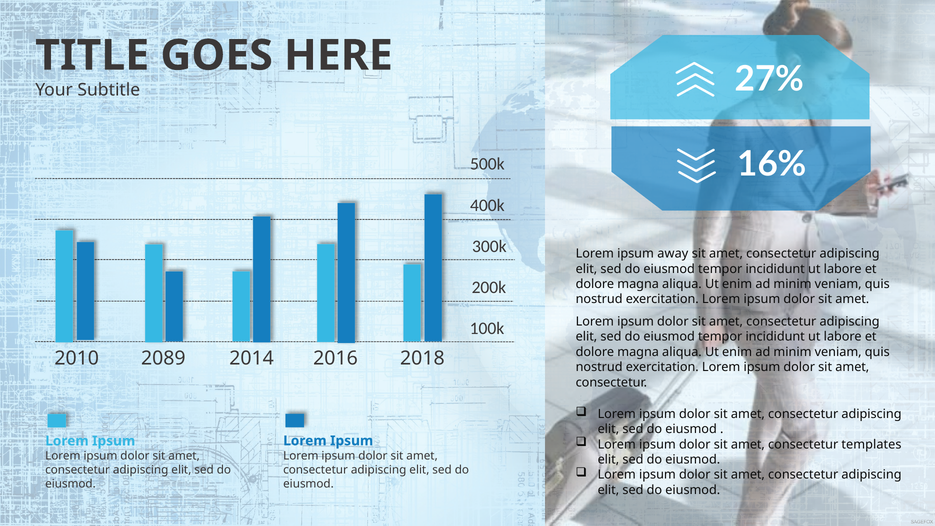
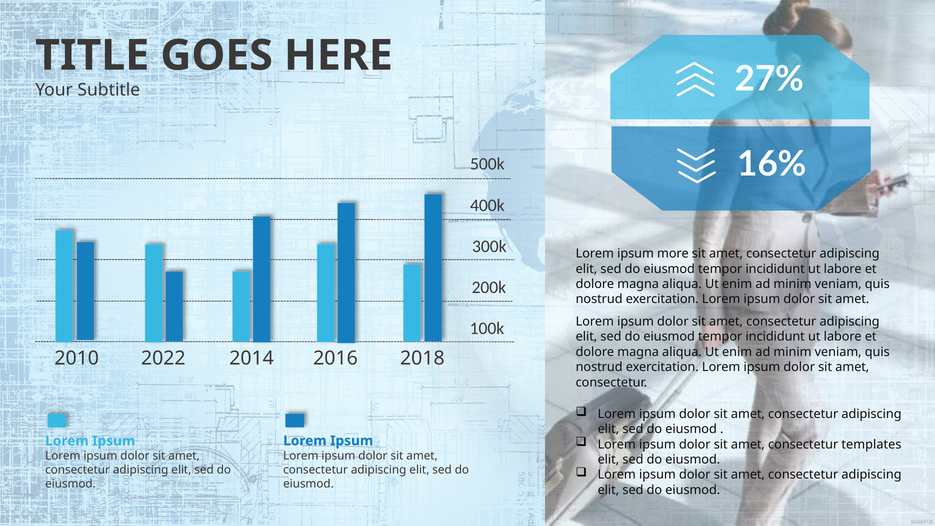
away: away -> more (673, 254)
2089: 2089 -> 2022 (163, 358)
